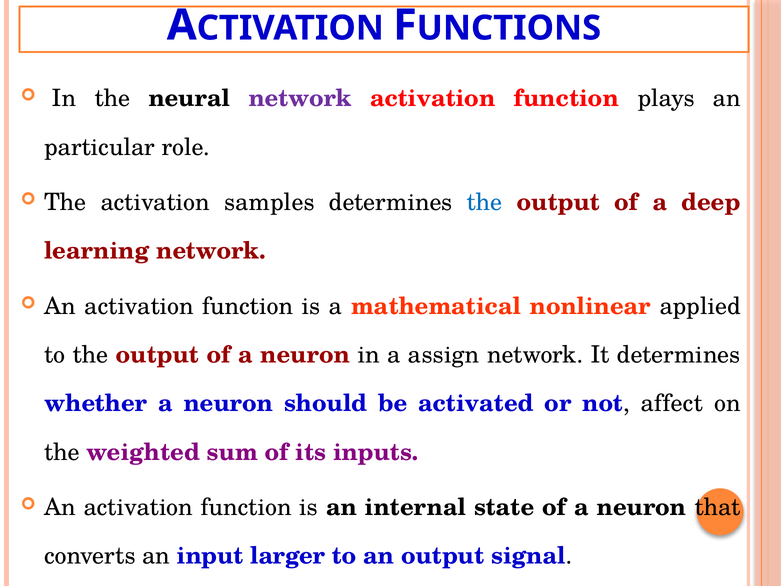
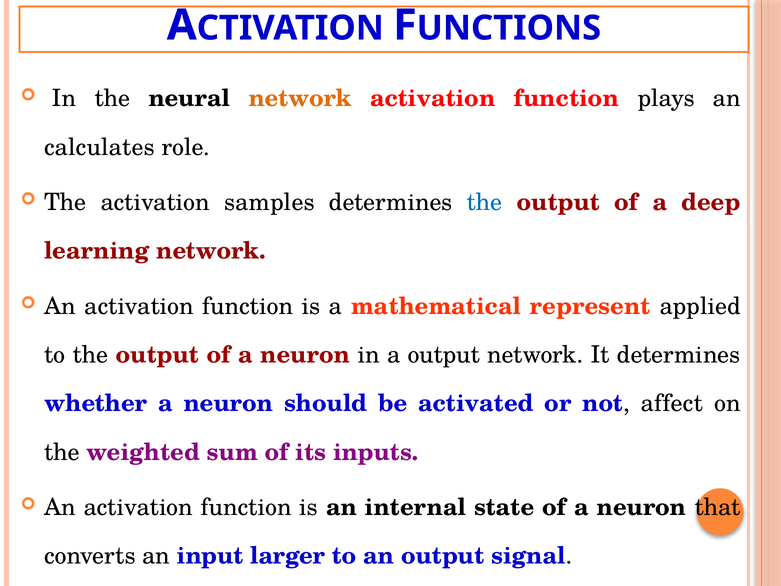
network colour: purple -> orange (300, 98)
particular: particular -> calculates (99, 147)
nonlinear: nonlinear -> represent (590, 306)
a assign: assign -> output (444, 355)
